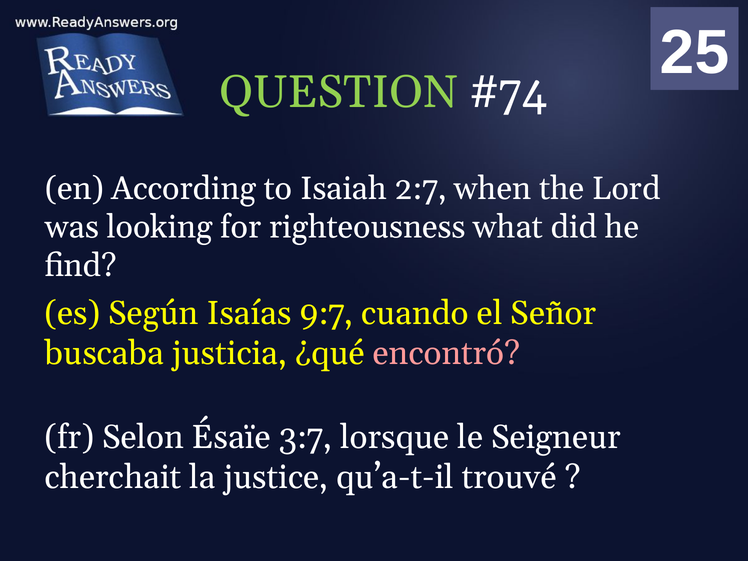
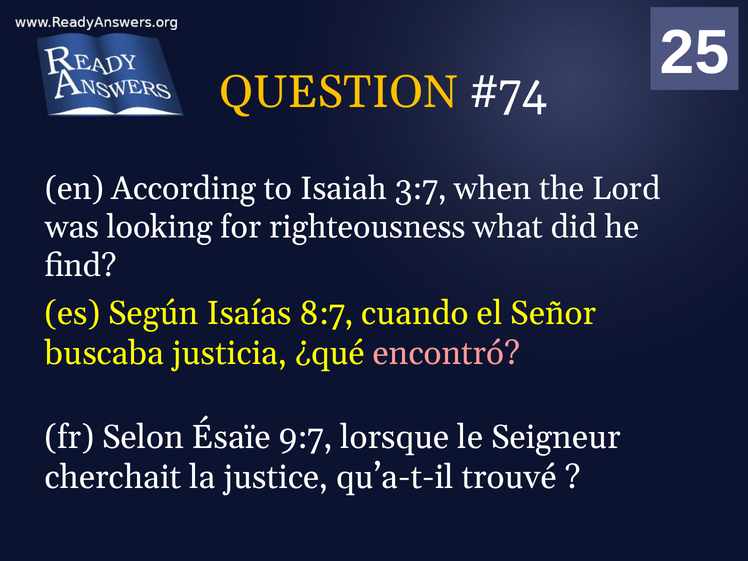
QUESTION colour: light green -> yellow (339, 92)
2:7: 2:7 -> 3:7 (421, 188)
9:7: 9:7 -> 8:7 (327, 313)
3:7: 3:7 -> 9:7 (306, 437)
